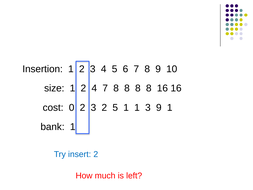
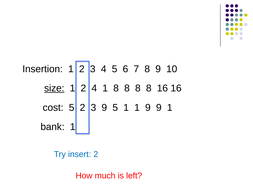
size underline: none -> present (54, 88)
4 7: 7 -> 1 (105, 88)
cost 0: 0 -> 5 (72, 107)
3 2: 2 -> 9 (104, 107)
1 3: 3 -> 9 (148, 107)
